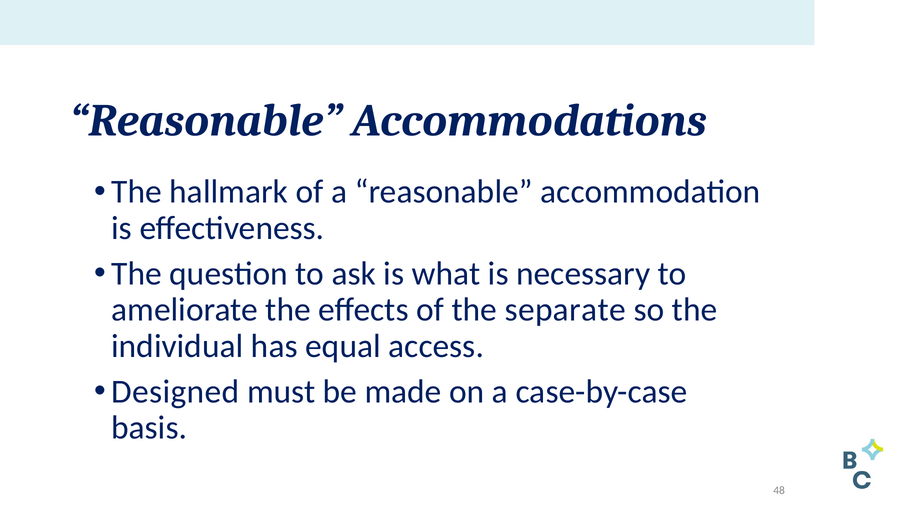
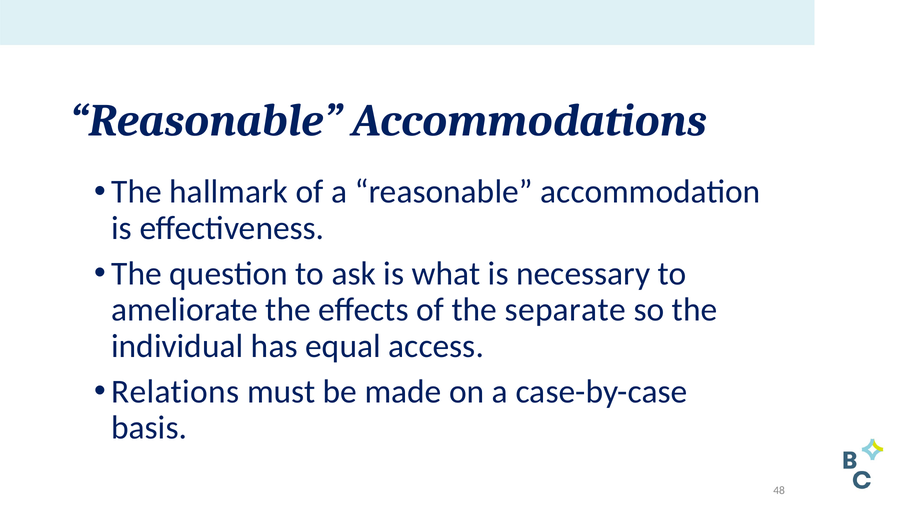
Designed: Designed -> Relations (175, 392)
